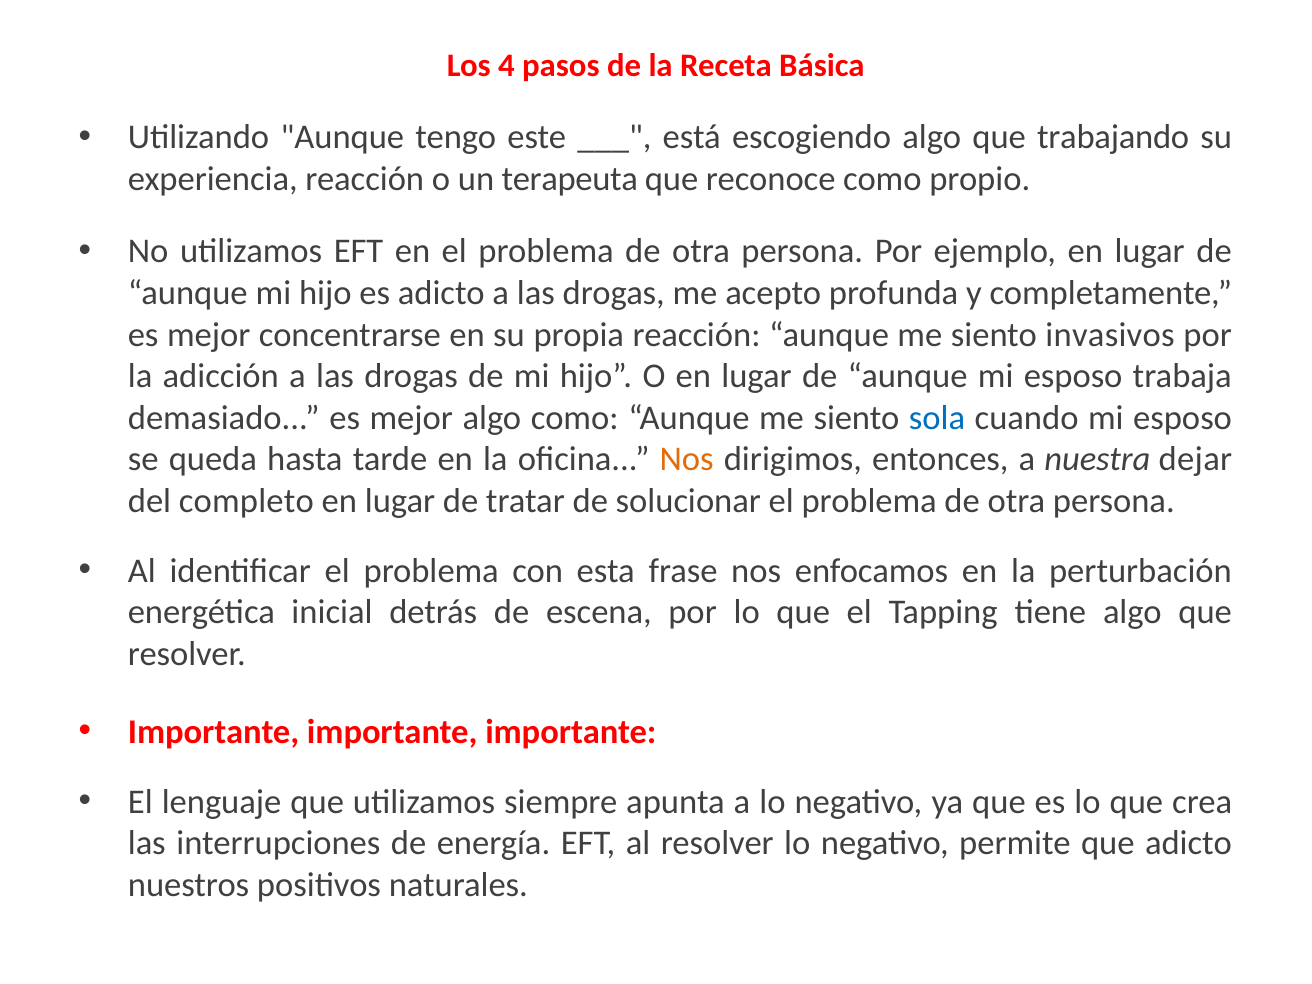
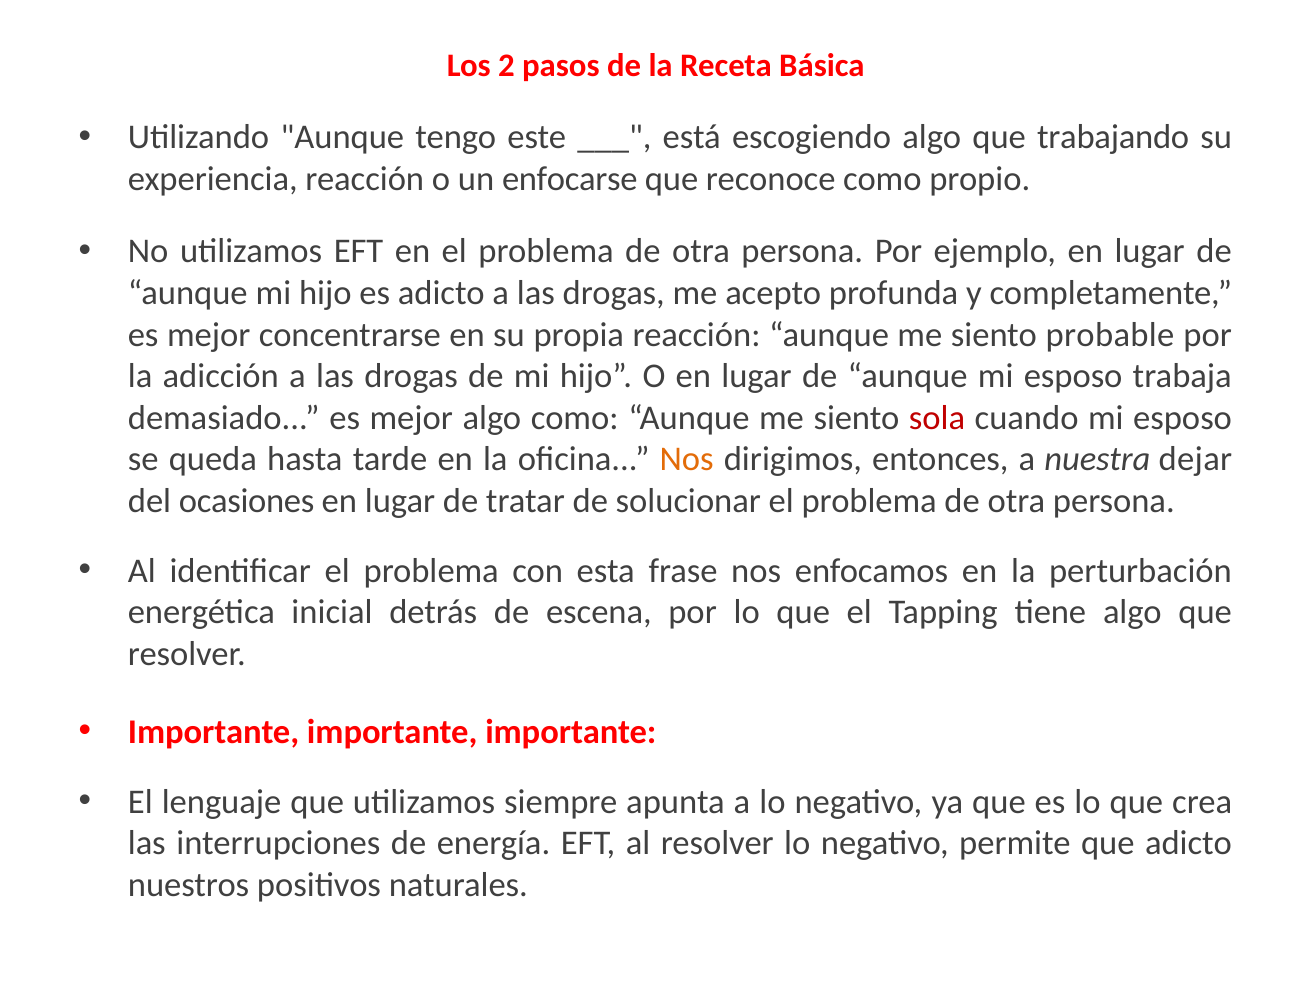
4: 4 -> 2 (506, 66)
terapeuta: terapeuta -> enfocarse (570, 179)
invasivos: invasivos -> probable (1110, 335)
sola colour: blue -> red (937, 418)
completo: completo -> ocasiones (247, 501)
